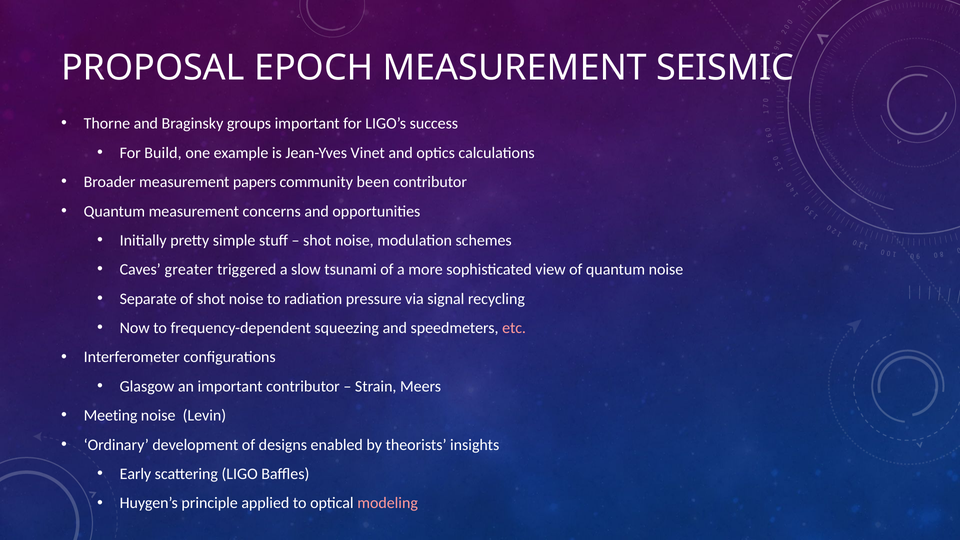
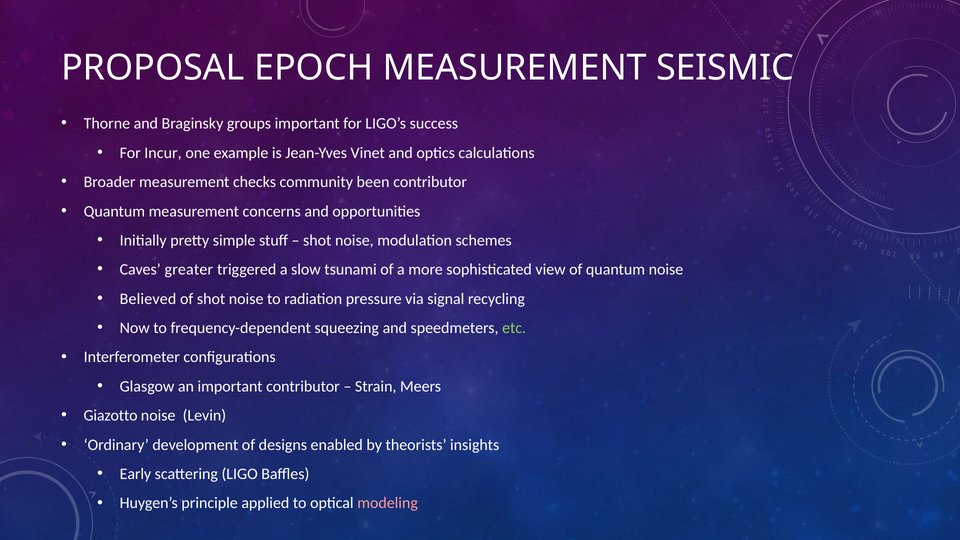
Build: Build -> Incur (163, 153)
papers: papers -> checks (255, 182)
Separate: Separate -> Believed (148, 299)
etc colour: pink -> light green (514, 328)
Meeting: Meeting -> Giazotto (111, 416)
